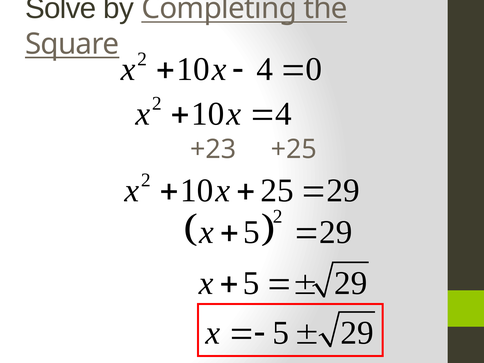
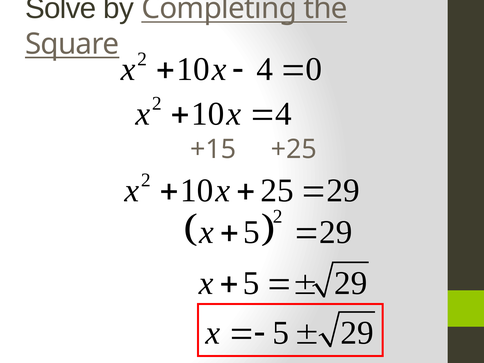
+23: +23 -> +15 (213, 149)
